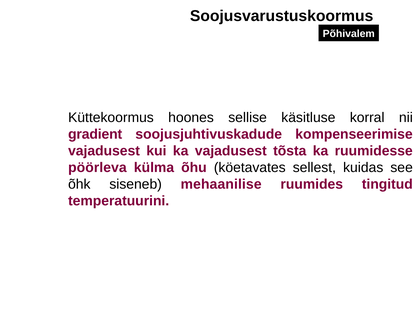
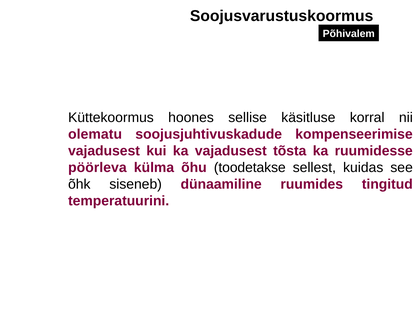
gradient: gradient -> olematu (95, 134)
köetavates: köetavates -> toodetakse (250, 167)
mehaanilise: mehaanilise -> dünaamiline (221, 184)
